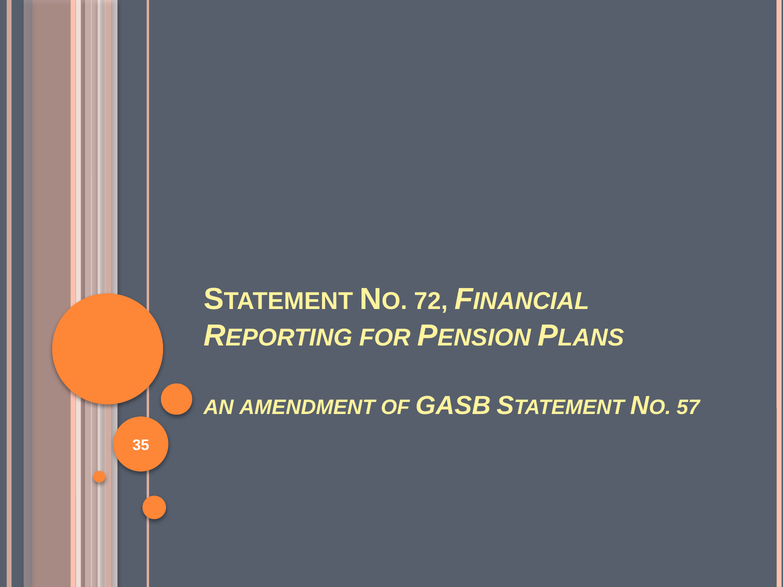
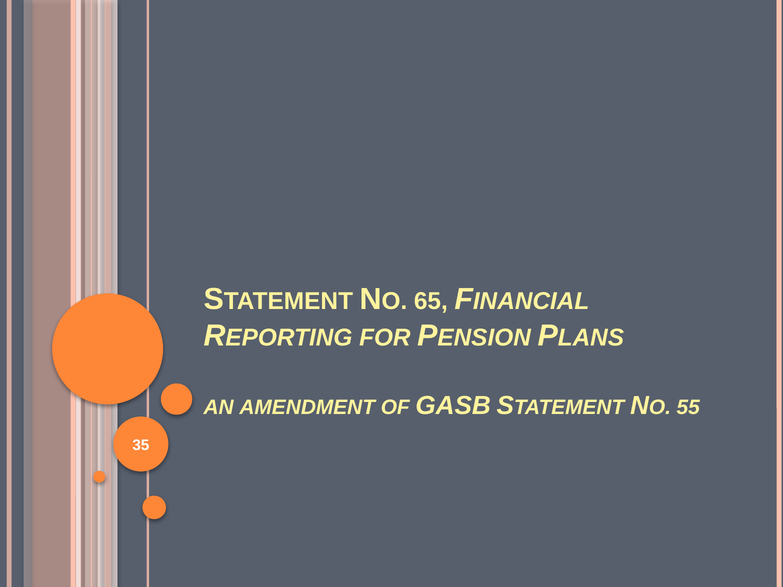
72: 72 -> 65 (431, 301)
57: 57 -> 55 (688, 408)
